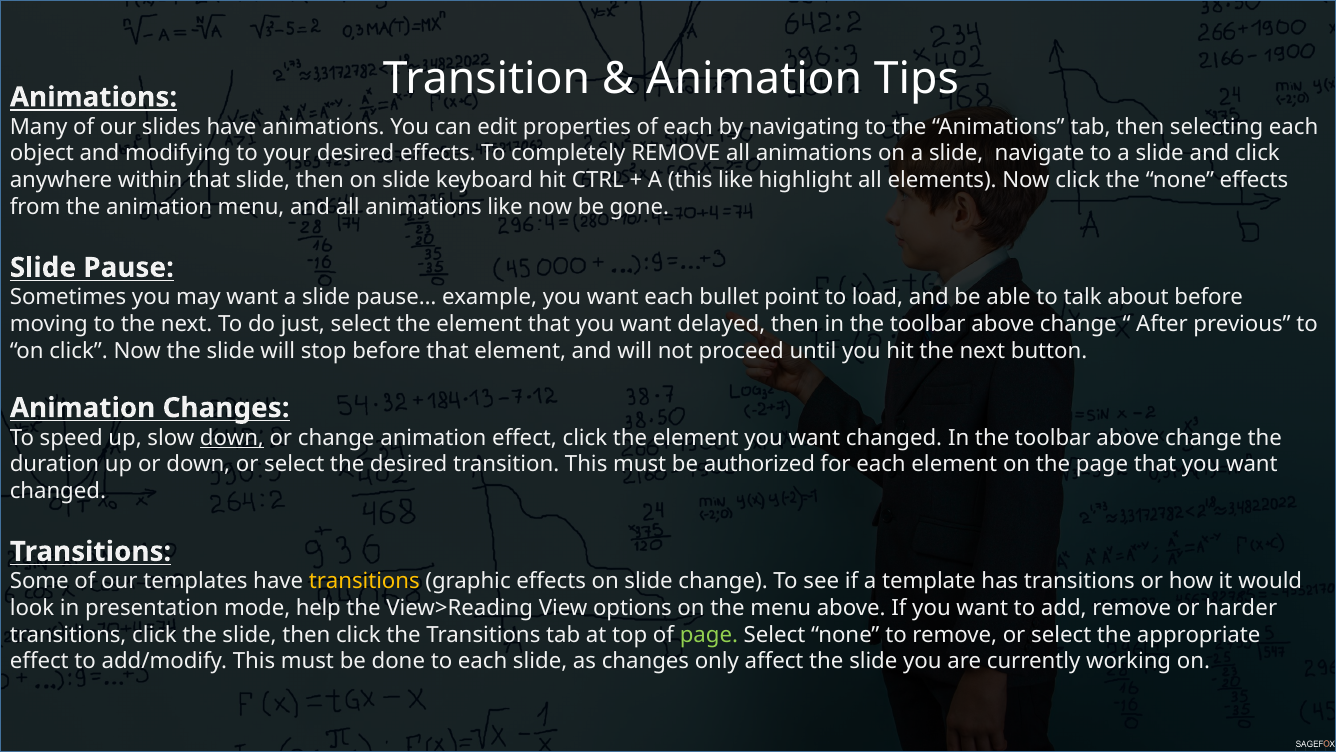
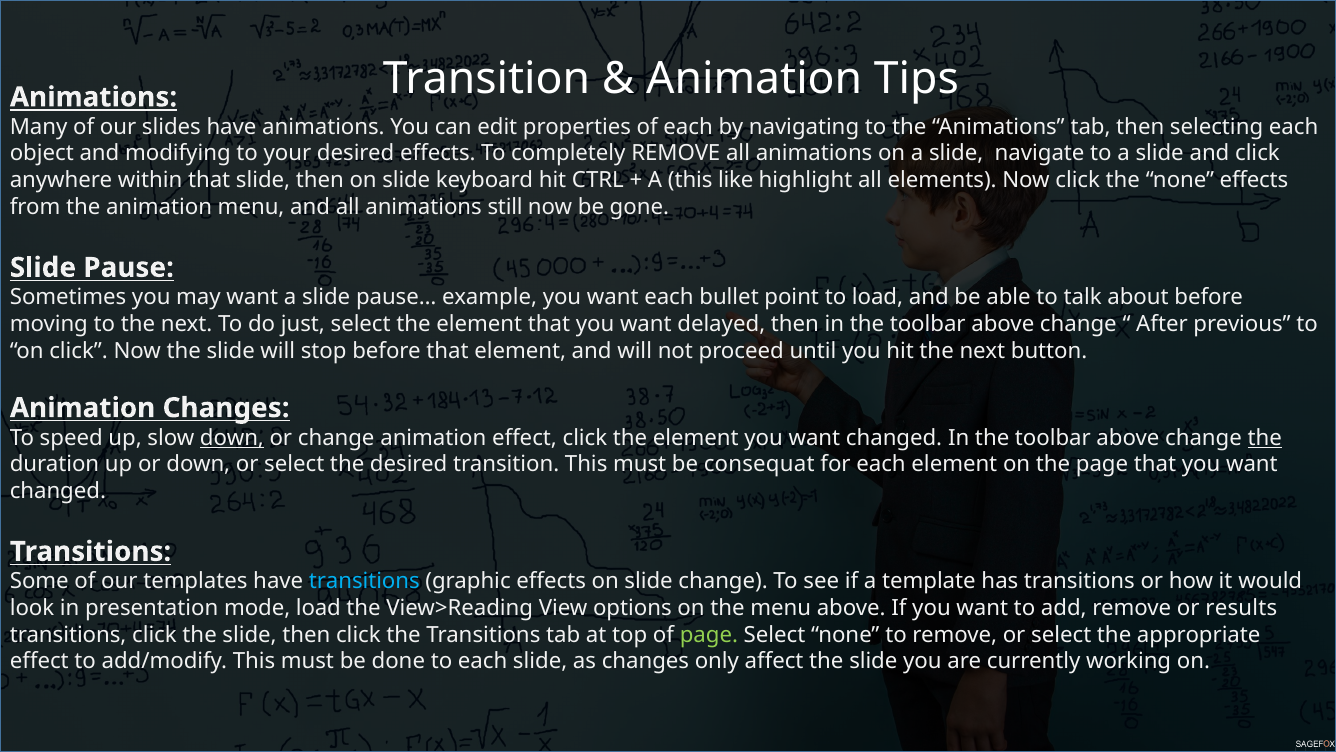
animations like: like -> still (505, 207)
the underline: none -> present (1265, 437)
authorized: authorized -> consequat (759, 464)
transitions colour: yellow -> light blue (364, 581)
mode help: help -> load (318, 608)
harder: harder -> results (1241, 608)
